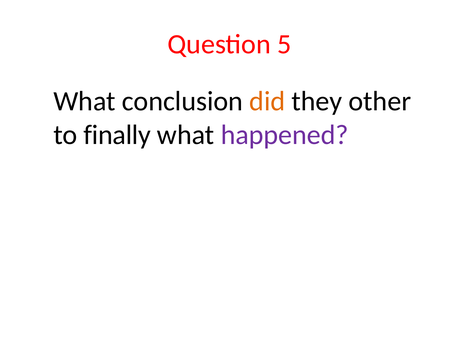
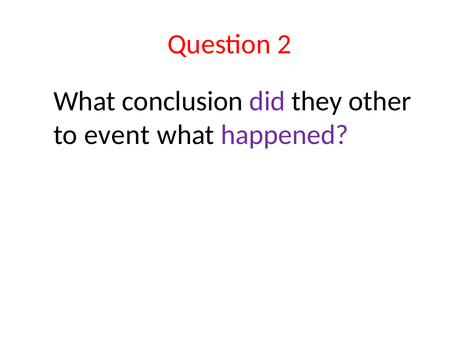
5: 5 -> 2 (284, 44)
did colour: orange -> purple (267, 101)
finally: finally -> event (117, 135)
